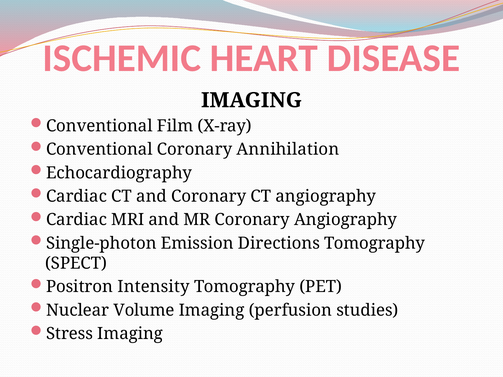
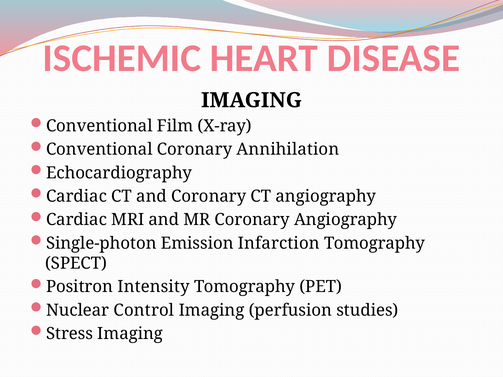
Directions: Directions -> Infarction (279, 243)
Volume: Volume -> Control (144, 310)
